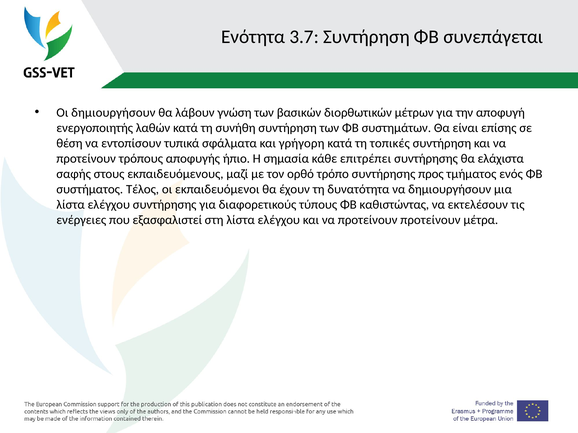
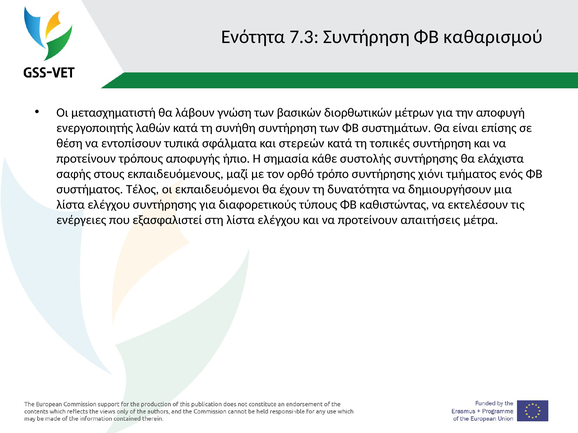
3.7: 3.7 -> 7.3 (304, 37)
συνεπάγεται: συνεπάγεται -> καθαρισμού (493, 37)
Οι δημιουργήσουν: δημιουργήσουν -> μετασχηματιστή (113, 113)
γρήγορη: γρήγορη -> στερεών (302, 143)
επιτρέπει: επιτρέπει -> συστολής (366, 159)
προς: προς -> χιόνι (431, 174)
προτείνουν προτείνουν: προτείνουν -> απαιτήσεις (430, 220)
